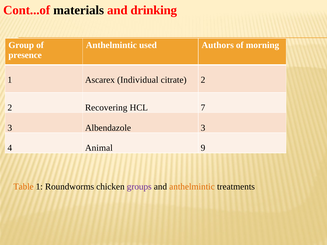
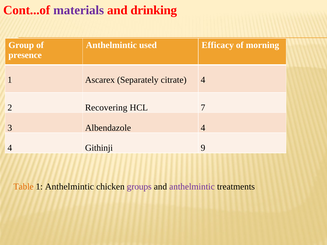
materials colour: black -> purple (79, 10)
Authors: Authors -> Efficacy (218, 45)
Individual: Individual -> Separately (138, 80)
citrate 2: 2 -> 4 (203, 80)
Albendazole 3: 3 -> 4 (203, 128)
Animal: Animal -> Githinji (99, 148)
1 Roundworms: Roundworms -> Anthelmintic (70, 187)
anthelmintic colour: orange -> purple (192, 187)
